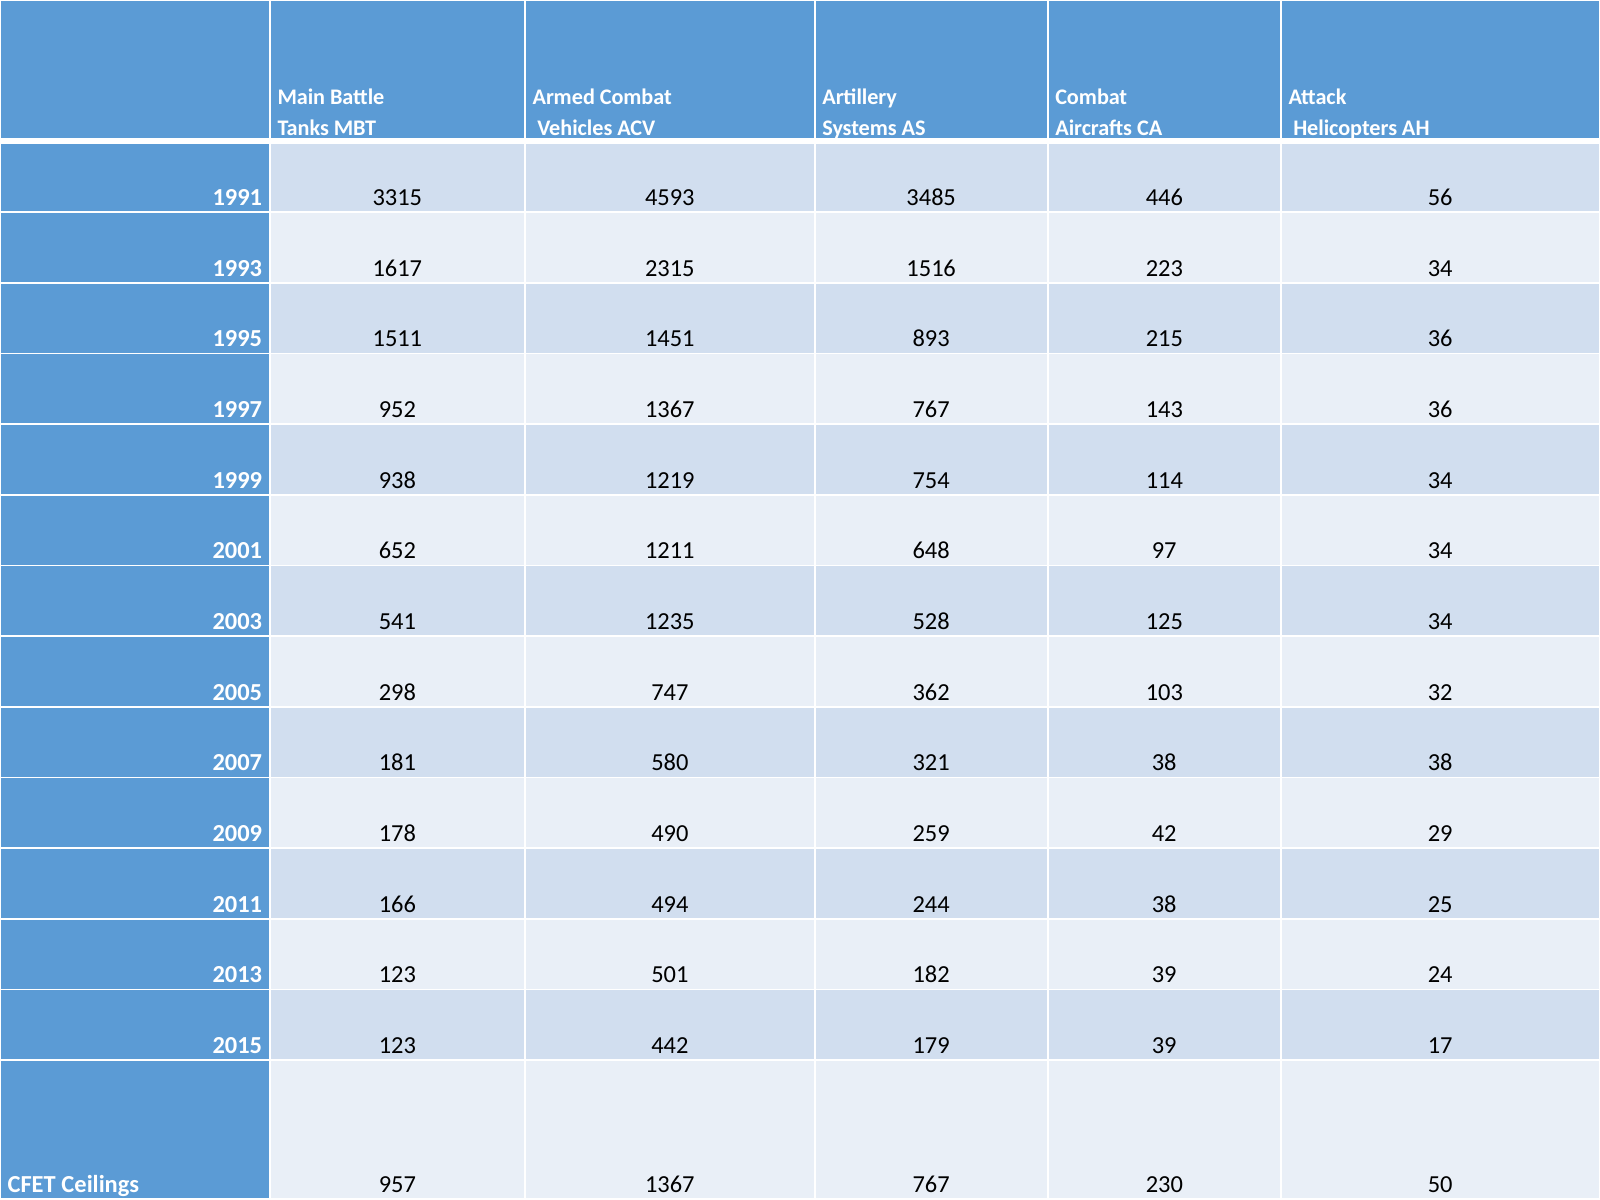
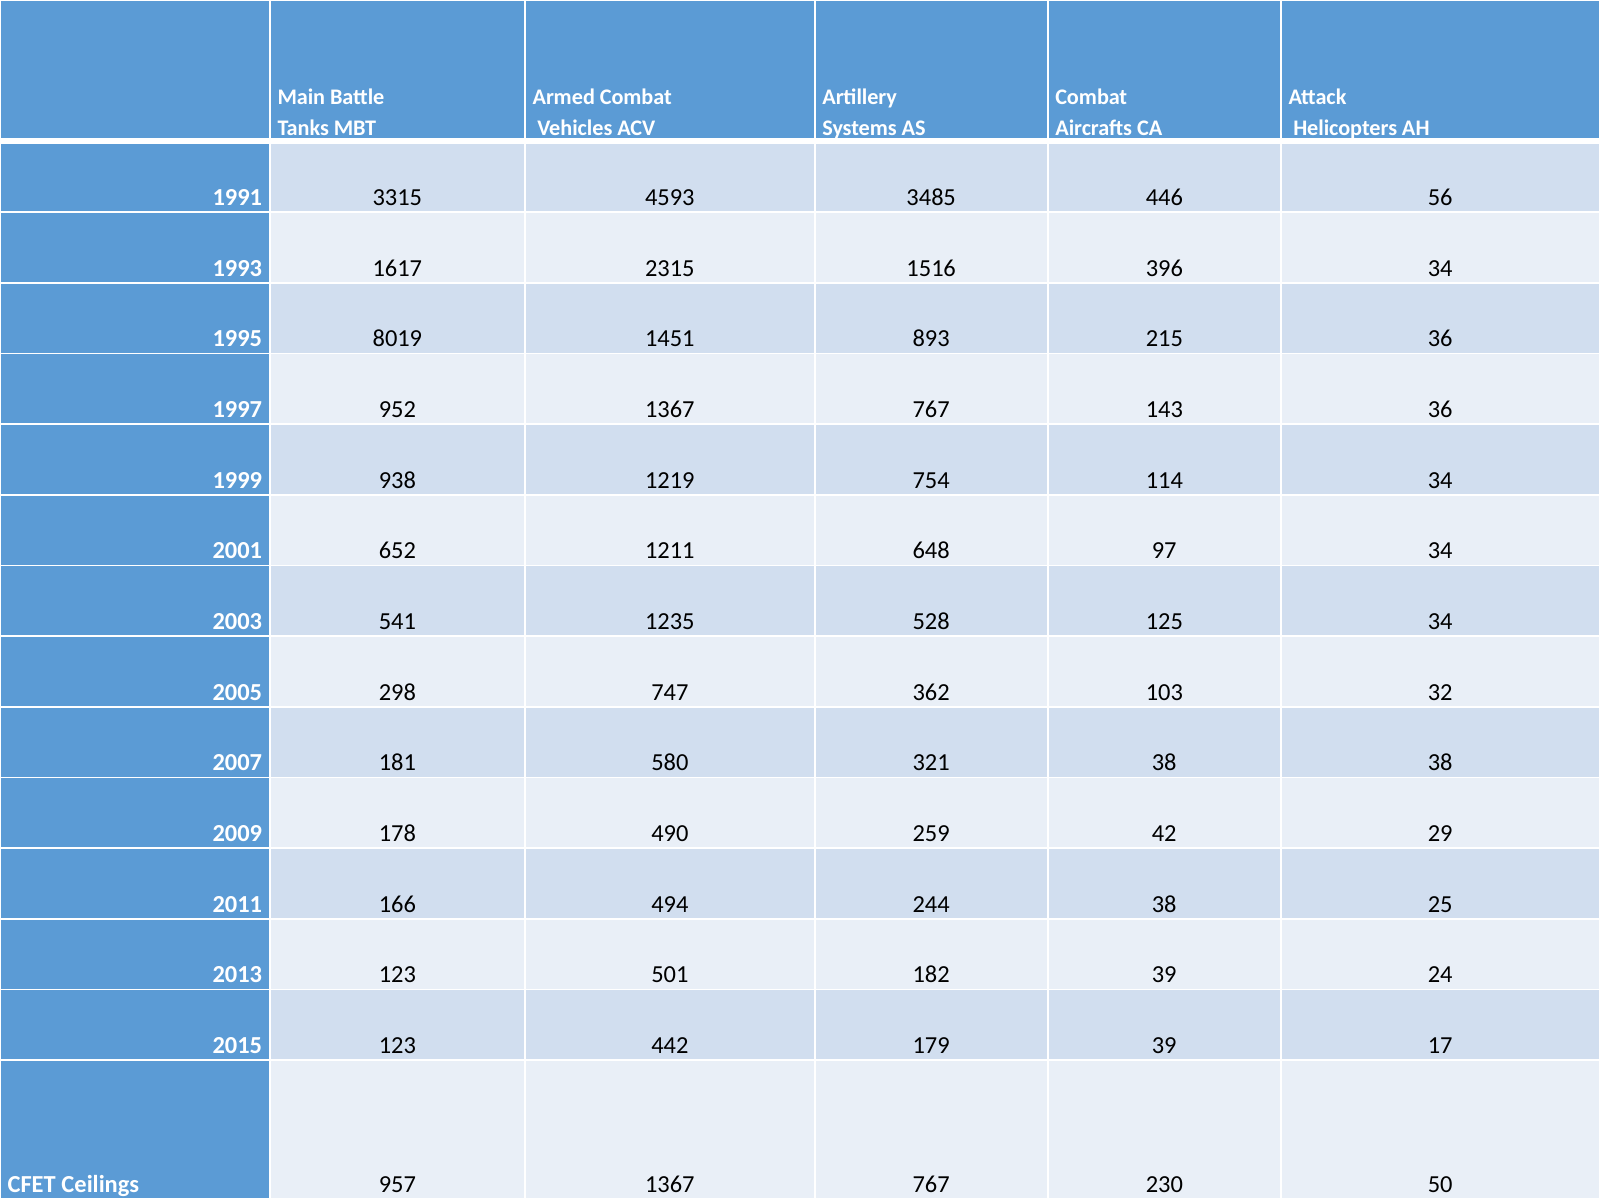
223: 223 -> 396 (1164, 268)
1511: 1511 -> 8019 (397, 339)
